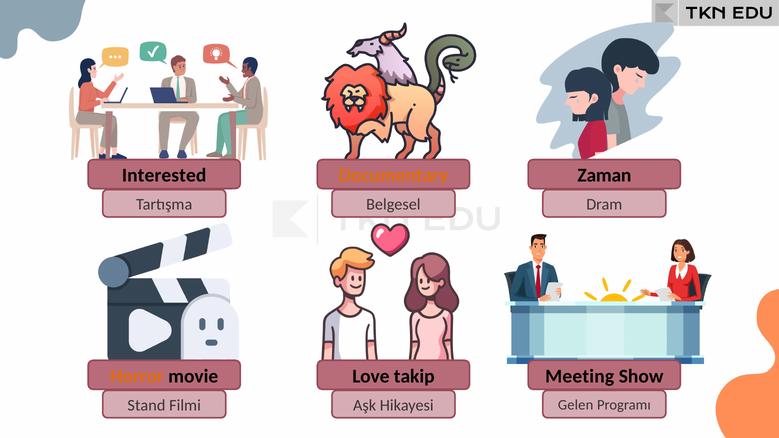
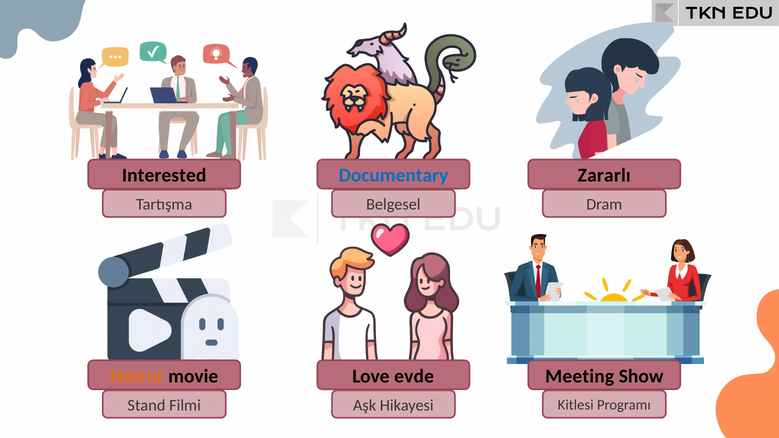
Documentary colour: orange -> blue (393, 176)
Zaman: Zaman -> Zararlı (604, 176)
takip: takip -> evde (414, 376)
Gelen: Gelen -> Kitlesi (576, 405)
